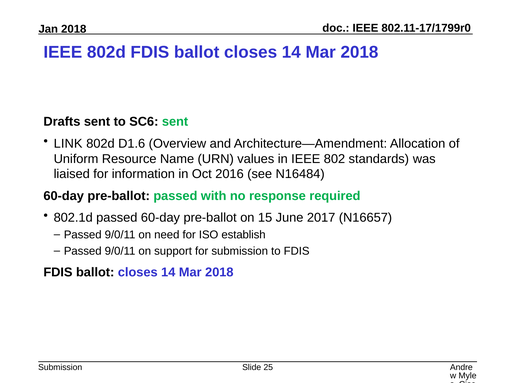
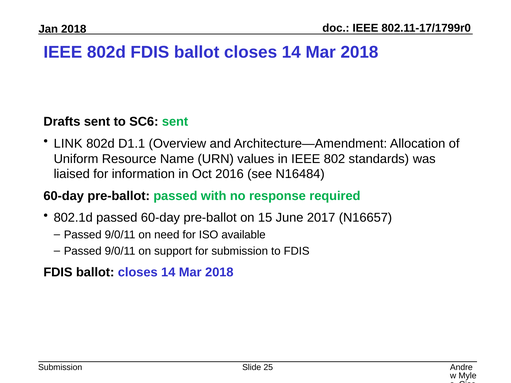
D1.6: D1.6 -> D1.1 (132, 144)
establish: establish -> available (244, 235)
